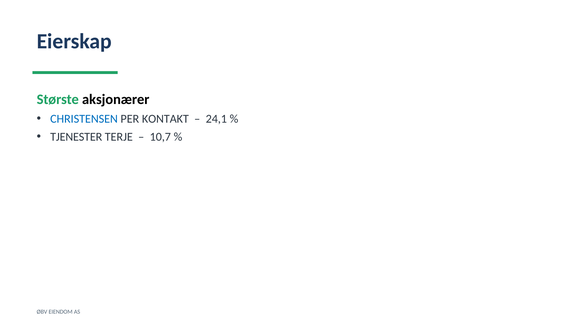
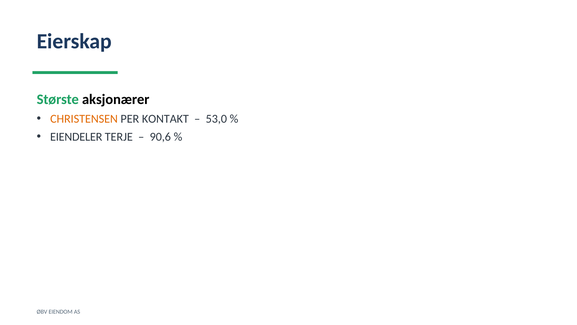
CHRISTENSEN colour: blue -> orange (84, 119)
24,1: 24,1 -> 53,0 (216, 119)
TJENESTER: TJENESTER -> EIENDELER (76, 137)
10,7: 10,7 -> 90,6 (160, 137)
